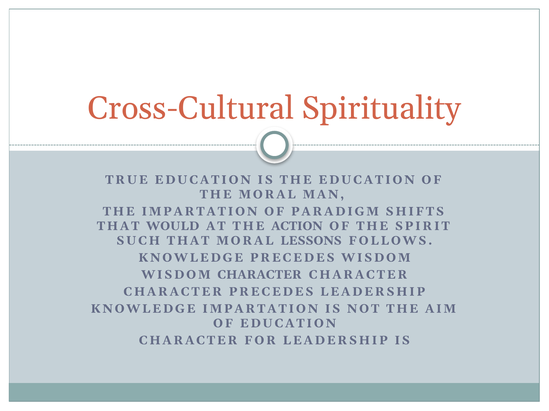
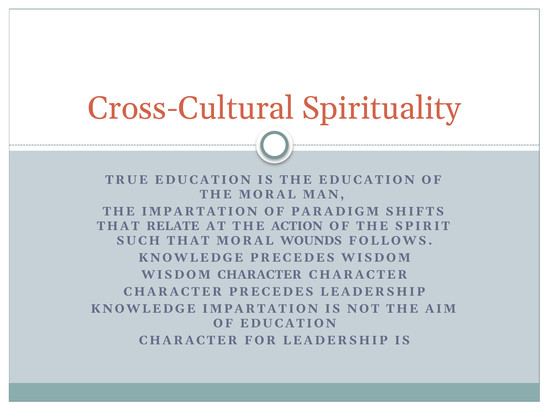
WOULD: WOULD -> RELATE (173, 226)
LESSONS: LESSONS -> WOUNDS (311, 241)
